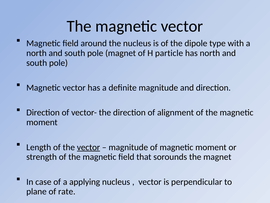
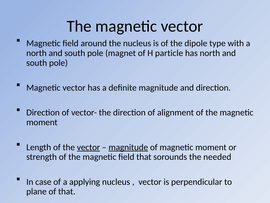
magnitude underline: none -> present (128, 147)
the magnet: magnet -> needed (217, 157)
of rate: rate -> that (67, 191)
